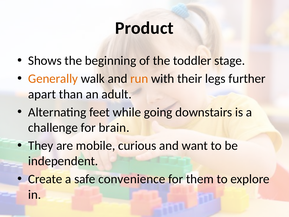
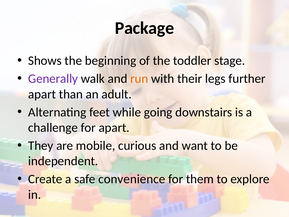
Product: Product -> Package (145, 28)
Generally colour: orange -> purple (53, 79)
for brain: brain -> apart (114, 127)
